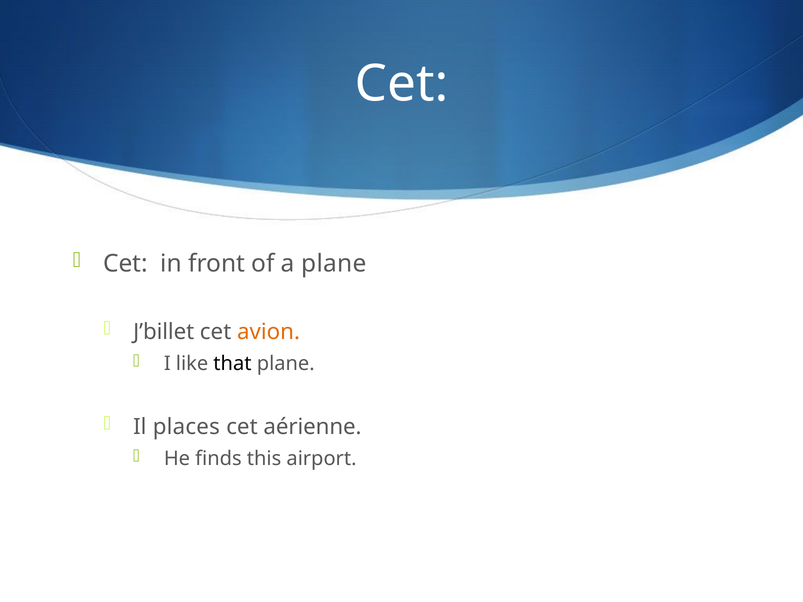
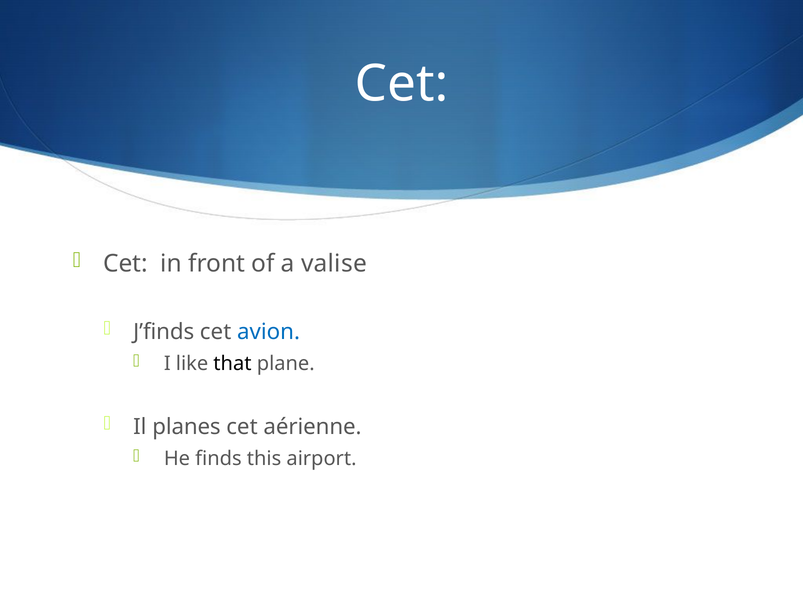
a plane: plane -> valise (334, 264)
J’billet: J’billet -> J’finds (164, 332)
avion colour: orange -> blue (269, 332)
places: places -> planes (187, 427)
